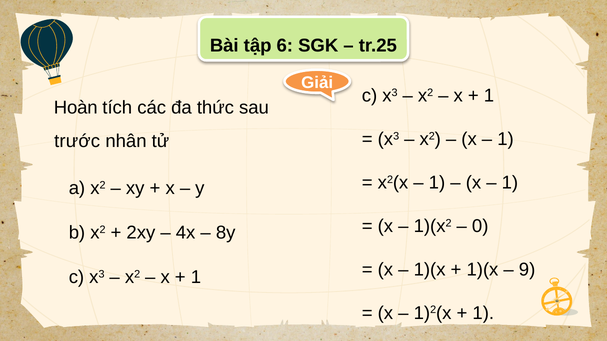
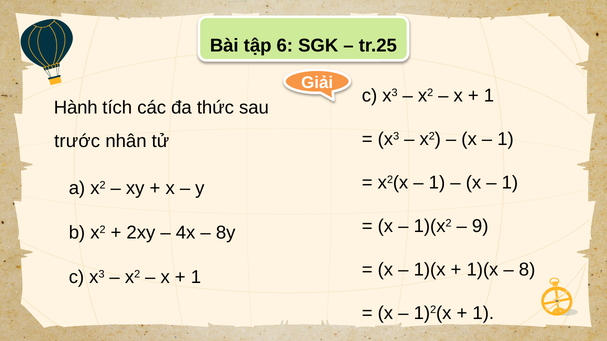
Hoàn: Hoàn -> Hành (76, 108)
0: 0 -> 9 (480, 226)
9: 9 -> 8 (527, 270)
